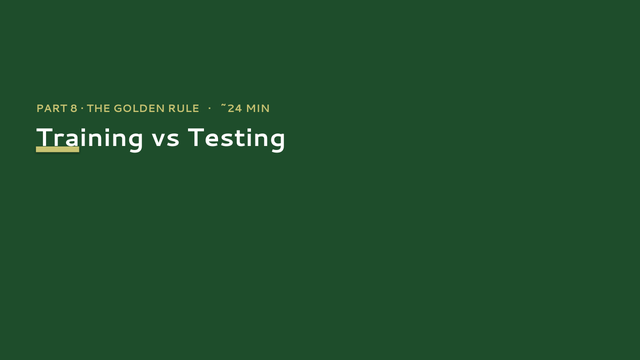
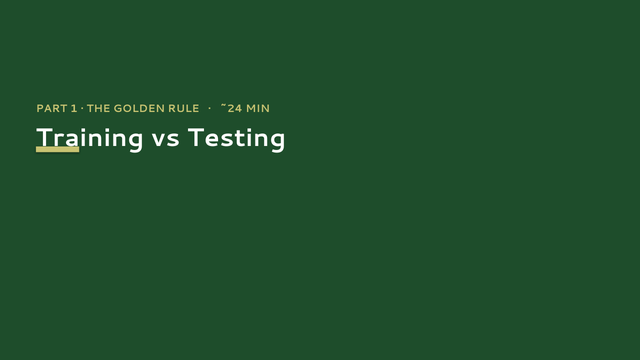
8: 8 -> 1 (74, 109)
